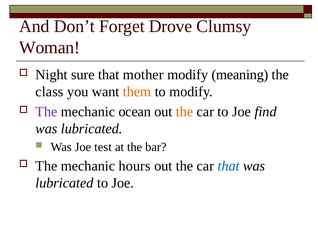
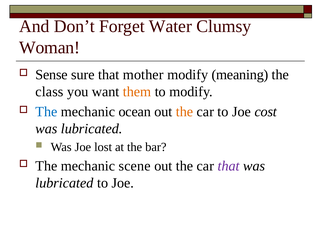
Drove: Drove -> Water (170, 26)
Night: Night -> Sense (52, 75)
The colour: purple -> blue (46, 111)
find: find -> cost (266, 111)
test: test -> lost (103, 147)
hours: hours -> scene (135, 166)
that colour: blue -> purple (229, 166)
